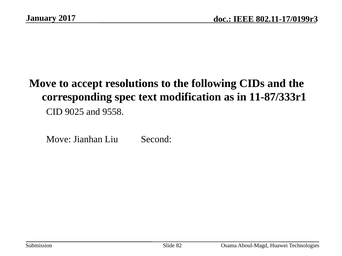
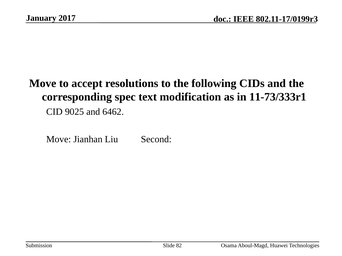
11-87/333r1: 11-87/333r1 -> 11-73/333r1 (278, 97)
9558: 9558 -> 6462 (113, 112)
